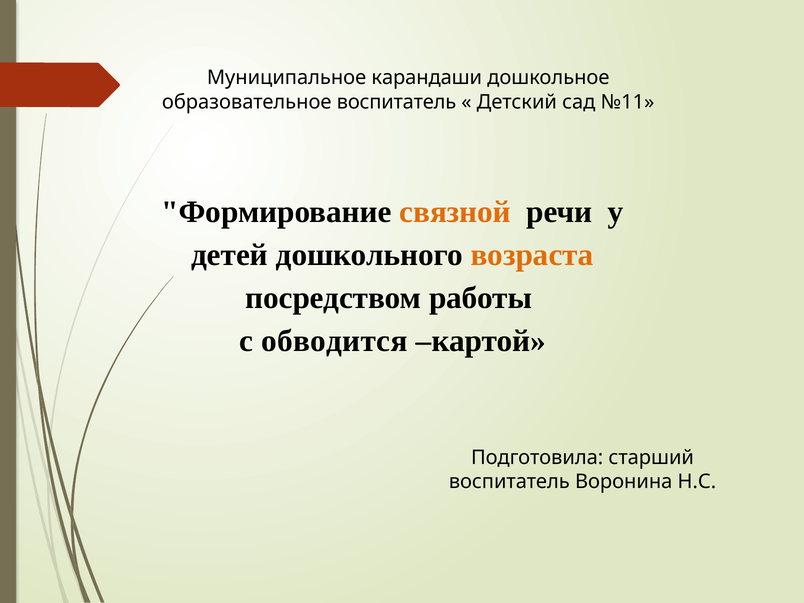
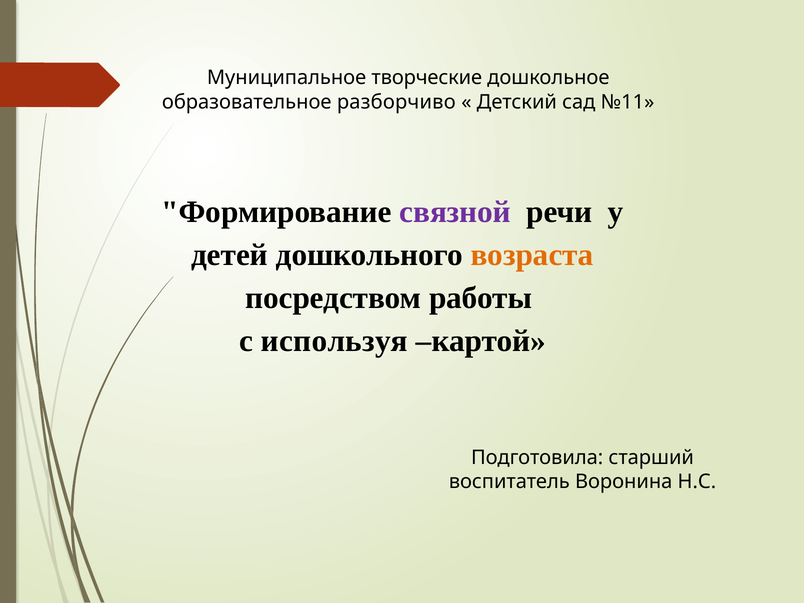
карандаши: карандаши -> творческие (427, 78)
образовательное воспитатель: воспитатель -> разборчиво (396, 102)
связной colour: orange -> purple (455, 212)
обводится: обводится -> используя (334, 341)
